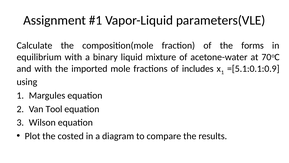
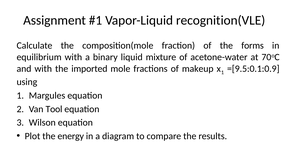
parameters(VLE: parameters(VLE -> recognition(VLE (221, 20)
includes: includes -> makeup (198, 69)
=[5.1:0.1:0.9: =[5.1:0.1:0.9 -> =[9.5:0.1:0.9 (253, 69)
costed: costed -> energy (71, 136)
